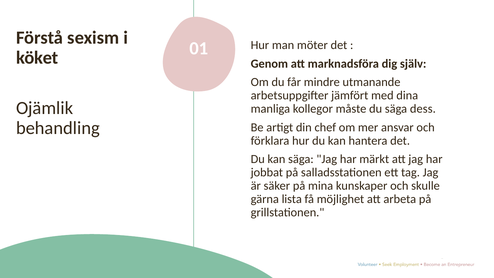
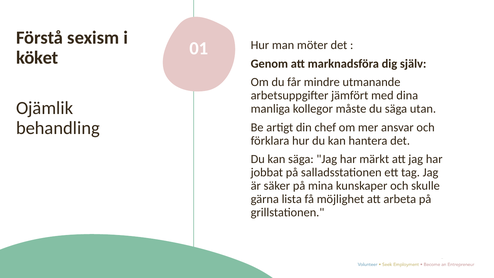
dess: dess -> utan (423, 109)
